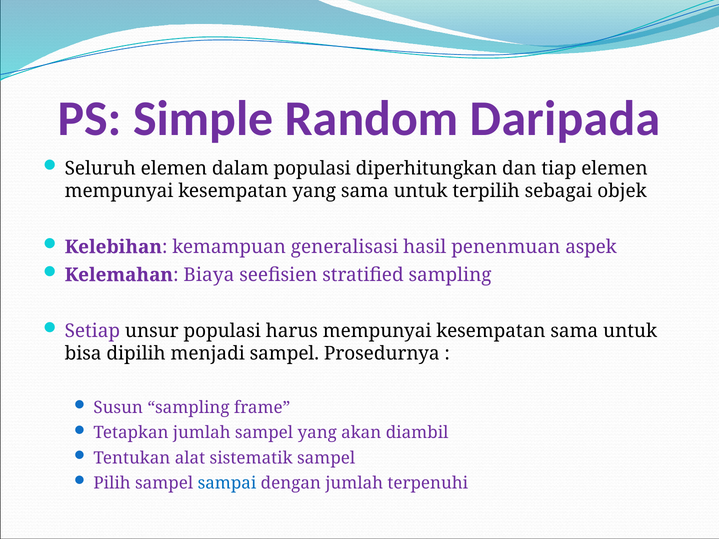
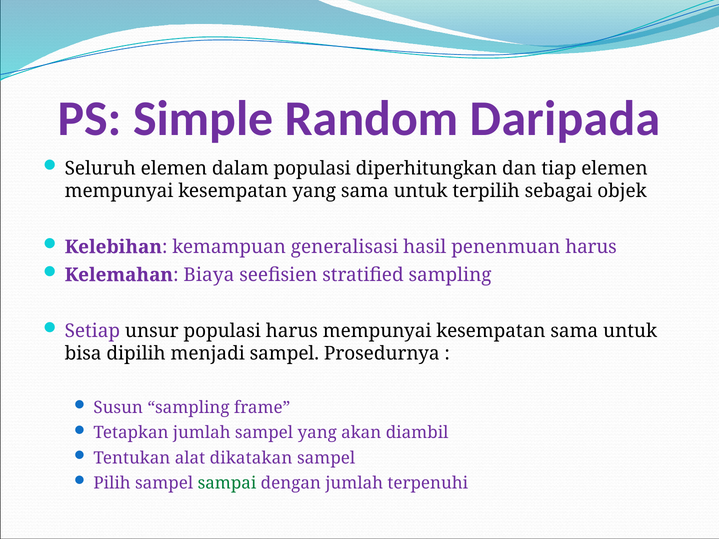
penenmuan aspek: aspek -> harus (591, 247)
sistematik: sistematik -> dikatakan (251, 458)
sampai colour: blue -> green (227, 483)
